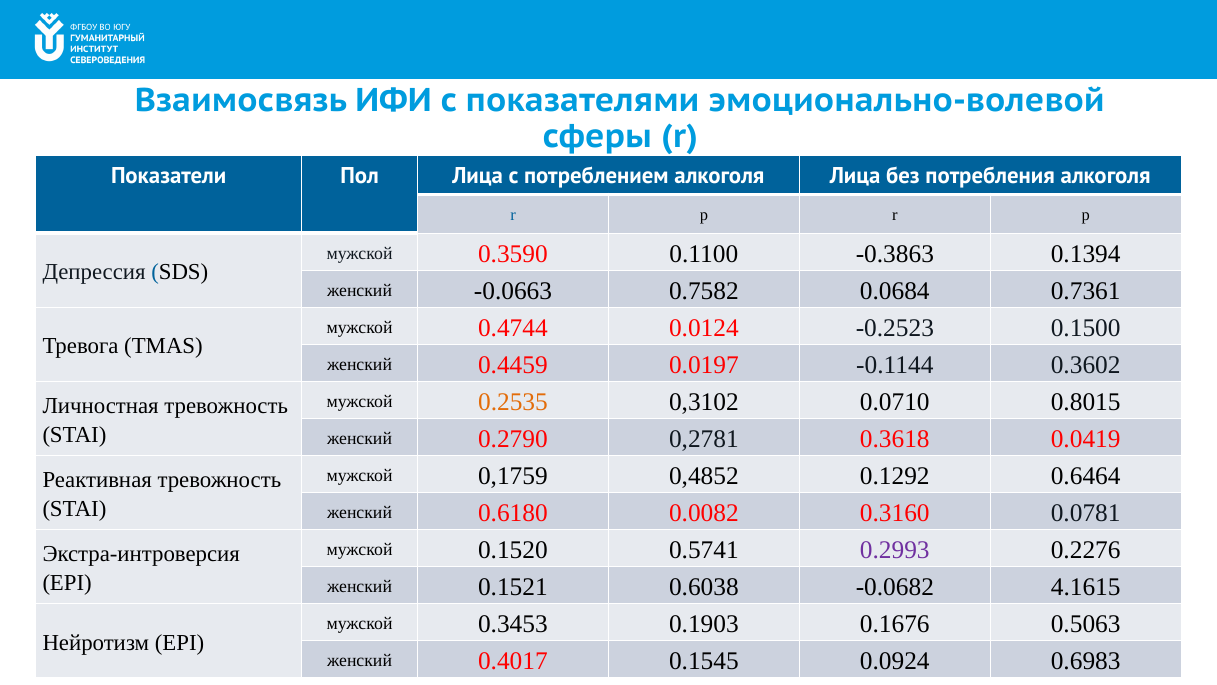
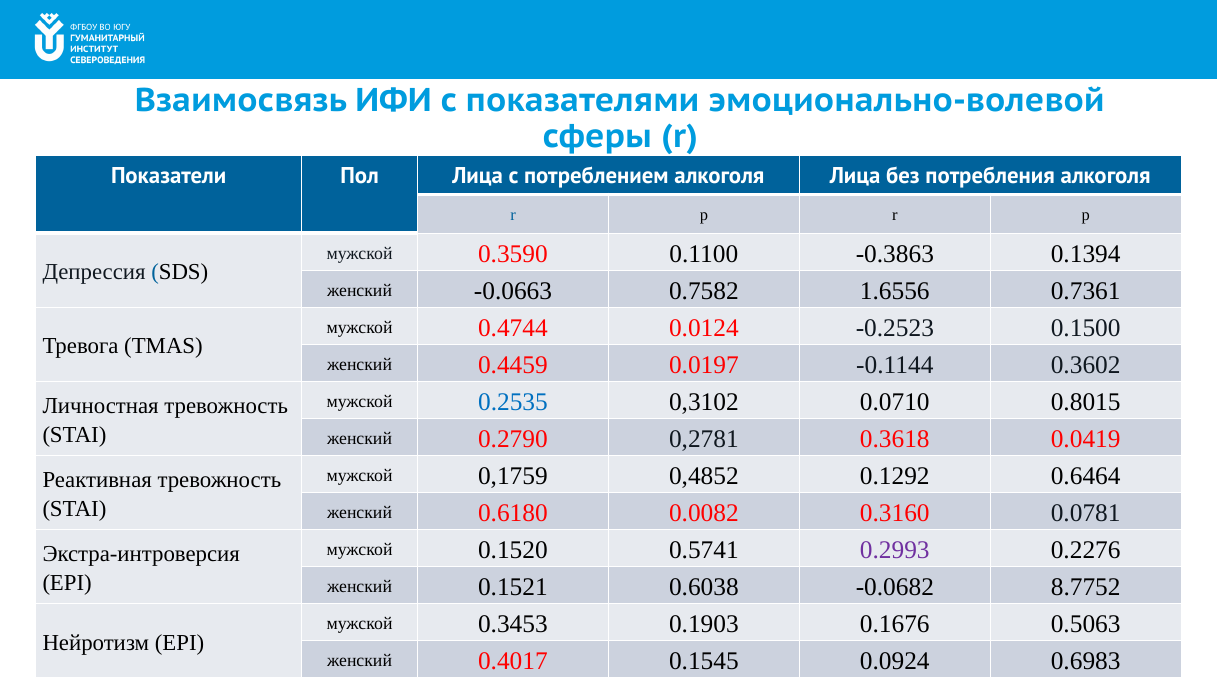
0.0684: 0.0684 -> 1.6556 (895, 291)
0.2535 colour: orange -> blue (513, 402)
4.1615: 4.1615 -> 8.7752 (1086, 587)
